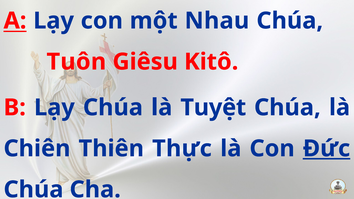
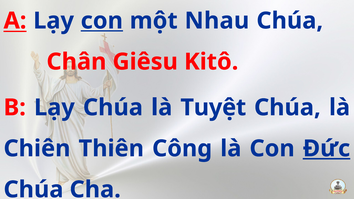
con underline: none -> present (102, 21)
Tuôn: Tuôn -> Chân (76, 62)
Thực: Thực -> Công (182, 149)
